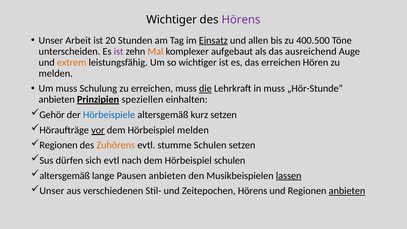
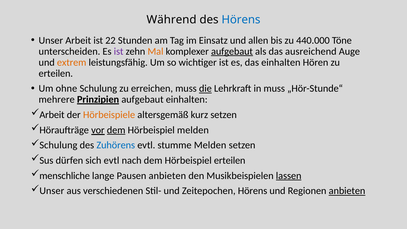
Wichtiger: Wichtiger -> Während (172, 20)
Hörens colour: purple -> blue (241, 20)
20: 20 -> 22 (110, 40)
Einsatz underline: present -> none (213, 40)
400.500: 400.500 -> 440.000 (313, 40)
aufgebaut underline: none -> present (232, 51)
das erreichen: erreichen -> einhalten (281, 62)
melden: melden -> erteilen (56, 73)
Um muss: muss -> ohne (66, 89)
anbieten: anbieten -> mehrere (57, 100)
Prinzipien speziellen: speziellen -> aufgebaut (143, 100)
Gehör: Gehör -> Arbeit (52, 115)
Hörbeispiele colour: blue -> orange (109, 115)
dem underline: none -> present (116, 130)
Regionen: Regionen -> Schulung (58, 145)
Zuhörens colour: orange -> blue (116, 145)
stumme Schulen: Schulen -> Melden (210, 145)
Hörbeispiel schulen: schulen -> erteilen (230, 160)
altersgemäß: altersgemäß -> menschliche (65, 176)
